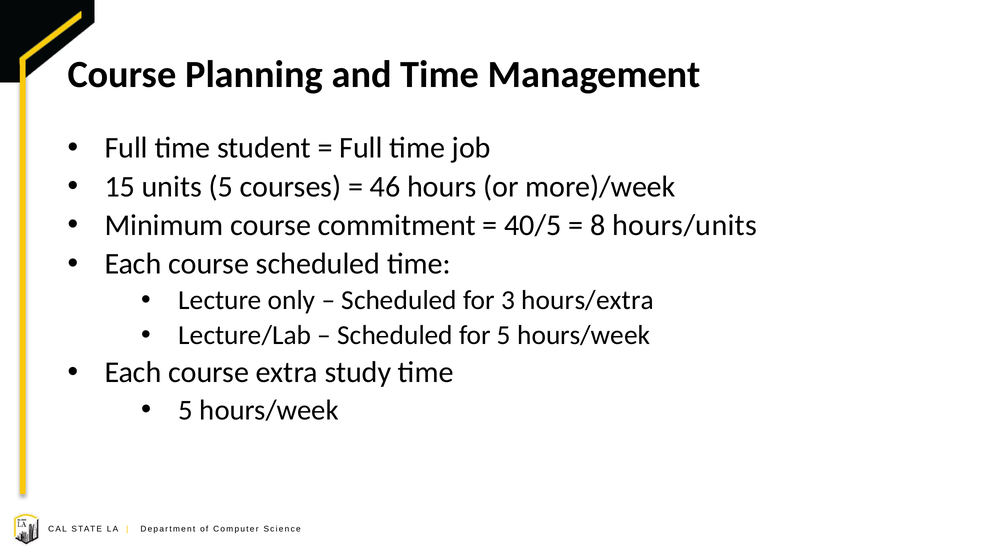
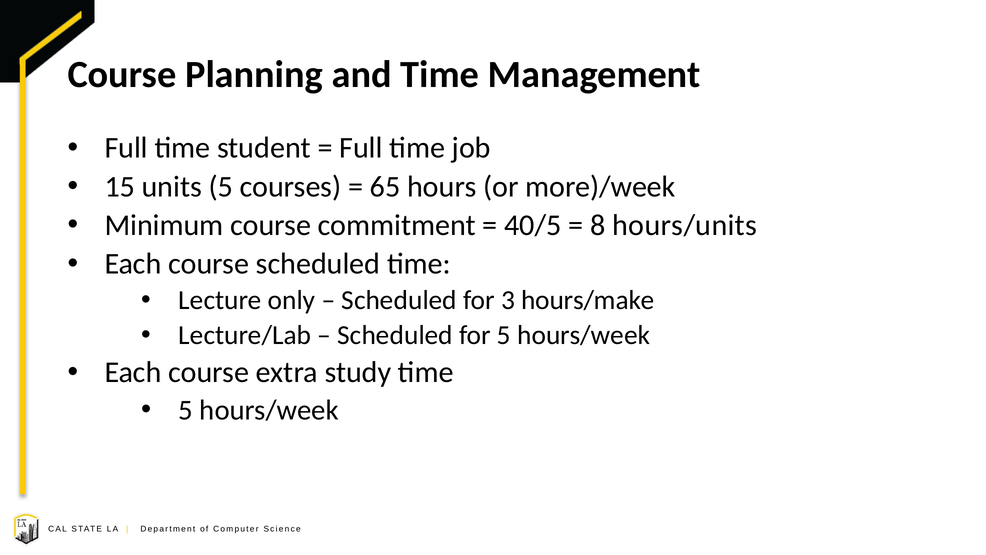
46: 46 -> 65 (385, 186)
hours/extra: hours/extra -> hours/make (588, 300)
